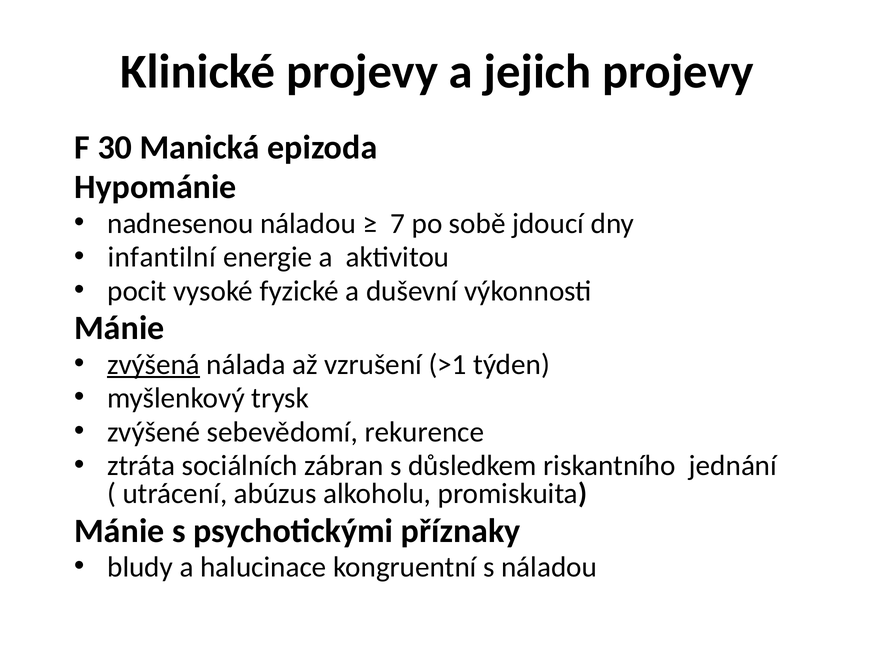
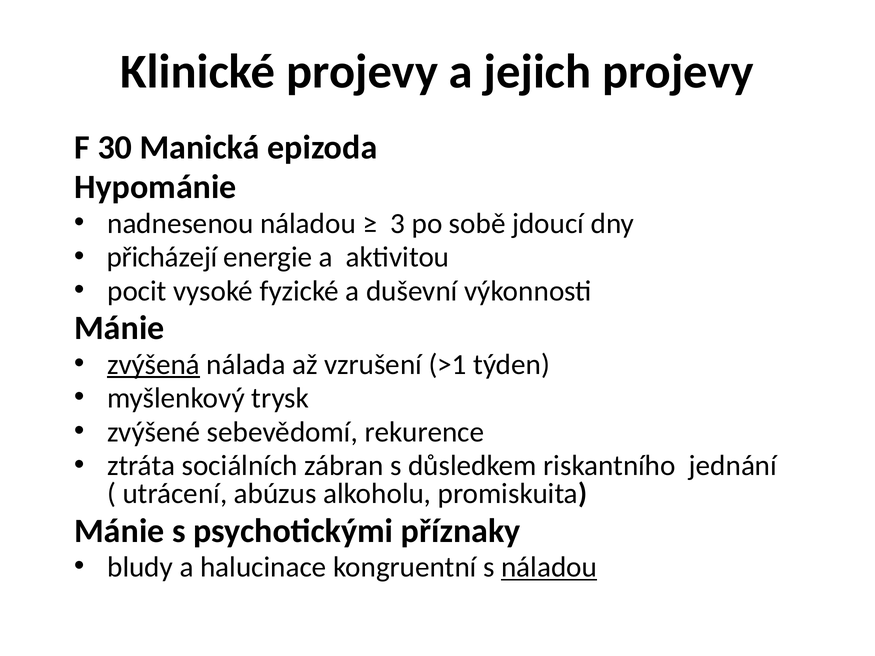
7: 7 -> 3 (398, 224)
infantilní: infantilní -> přicházejí (162, 257)
náladou underline: none -> present (549, 567)
